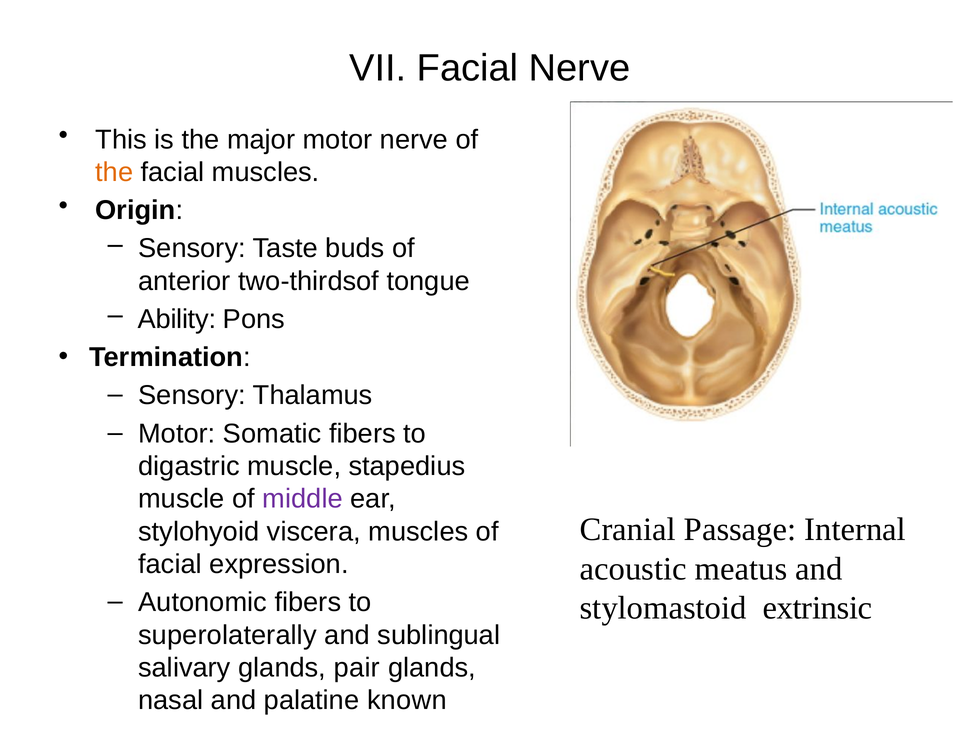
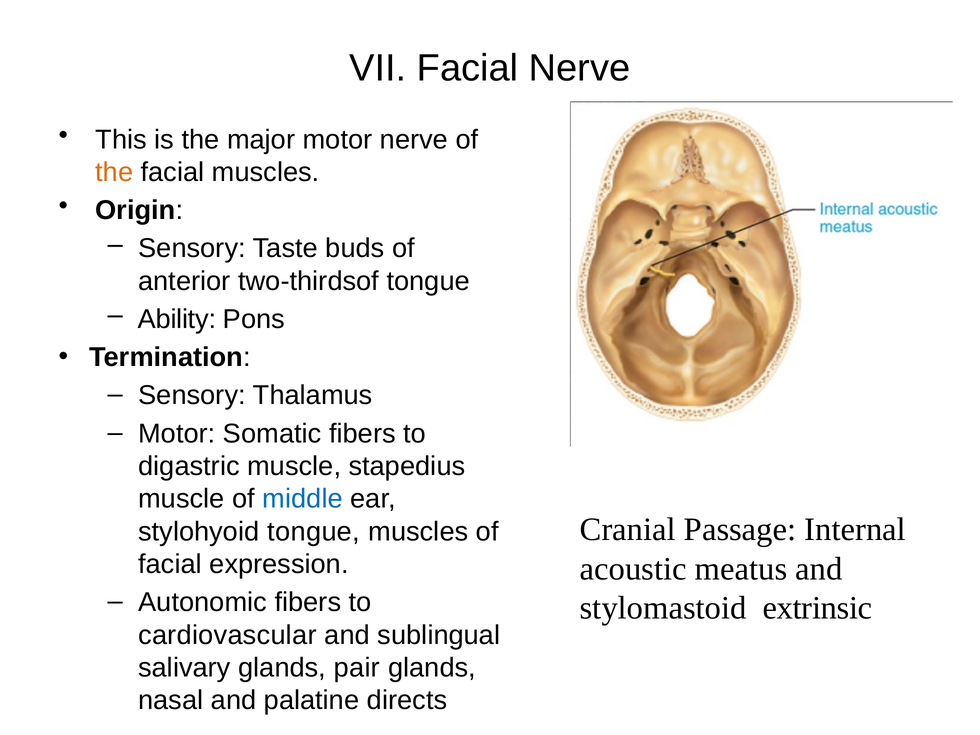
middle colour: purple -> blue (303, 499)
stylohyoid viscera: viscera -> tongue (314, 532)
superolaterally: superolaterally -> cardiovascular (227, 635)
known: known -> directs (407, 700)
